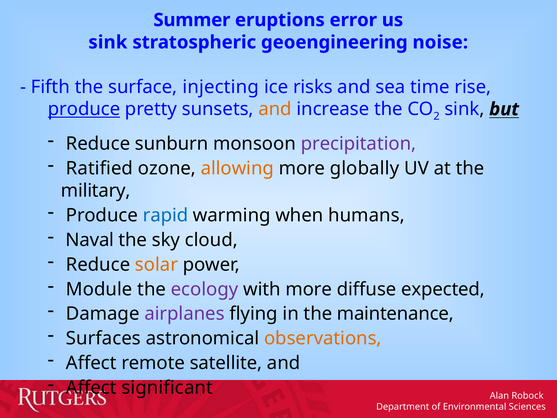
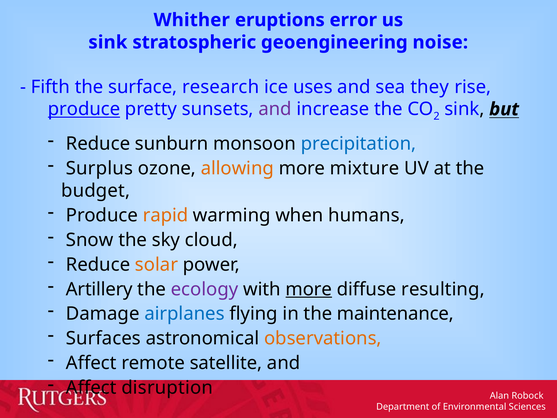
Summer: Summer -> Whither (192, 20)
injecting: injecting -> research (221, 87)
risks: risks -> uses (313, 87)
time: time -> they (430, 87)
and colour: orange -> purple (275, 109)
precipitation colour: purple -> blue (358, 144)
Ratified: Ratified -> Surplus (99, 168)
globally: globally -> mixture (365, 168)
military: military -> budget (96, 191)
rapid colour: blue -> orange (165, 215)
Naval: Naval -> Snow (90, 240)
Module: Module -> Artillery (99, 289)
more underline: none -> present (309, 289)
expected: expected -> resulting (443, 289)
airplanes colour: purple -> blue (185, 314)
significant: significant -> disruption (167, 387)
